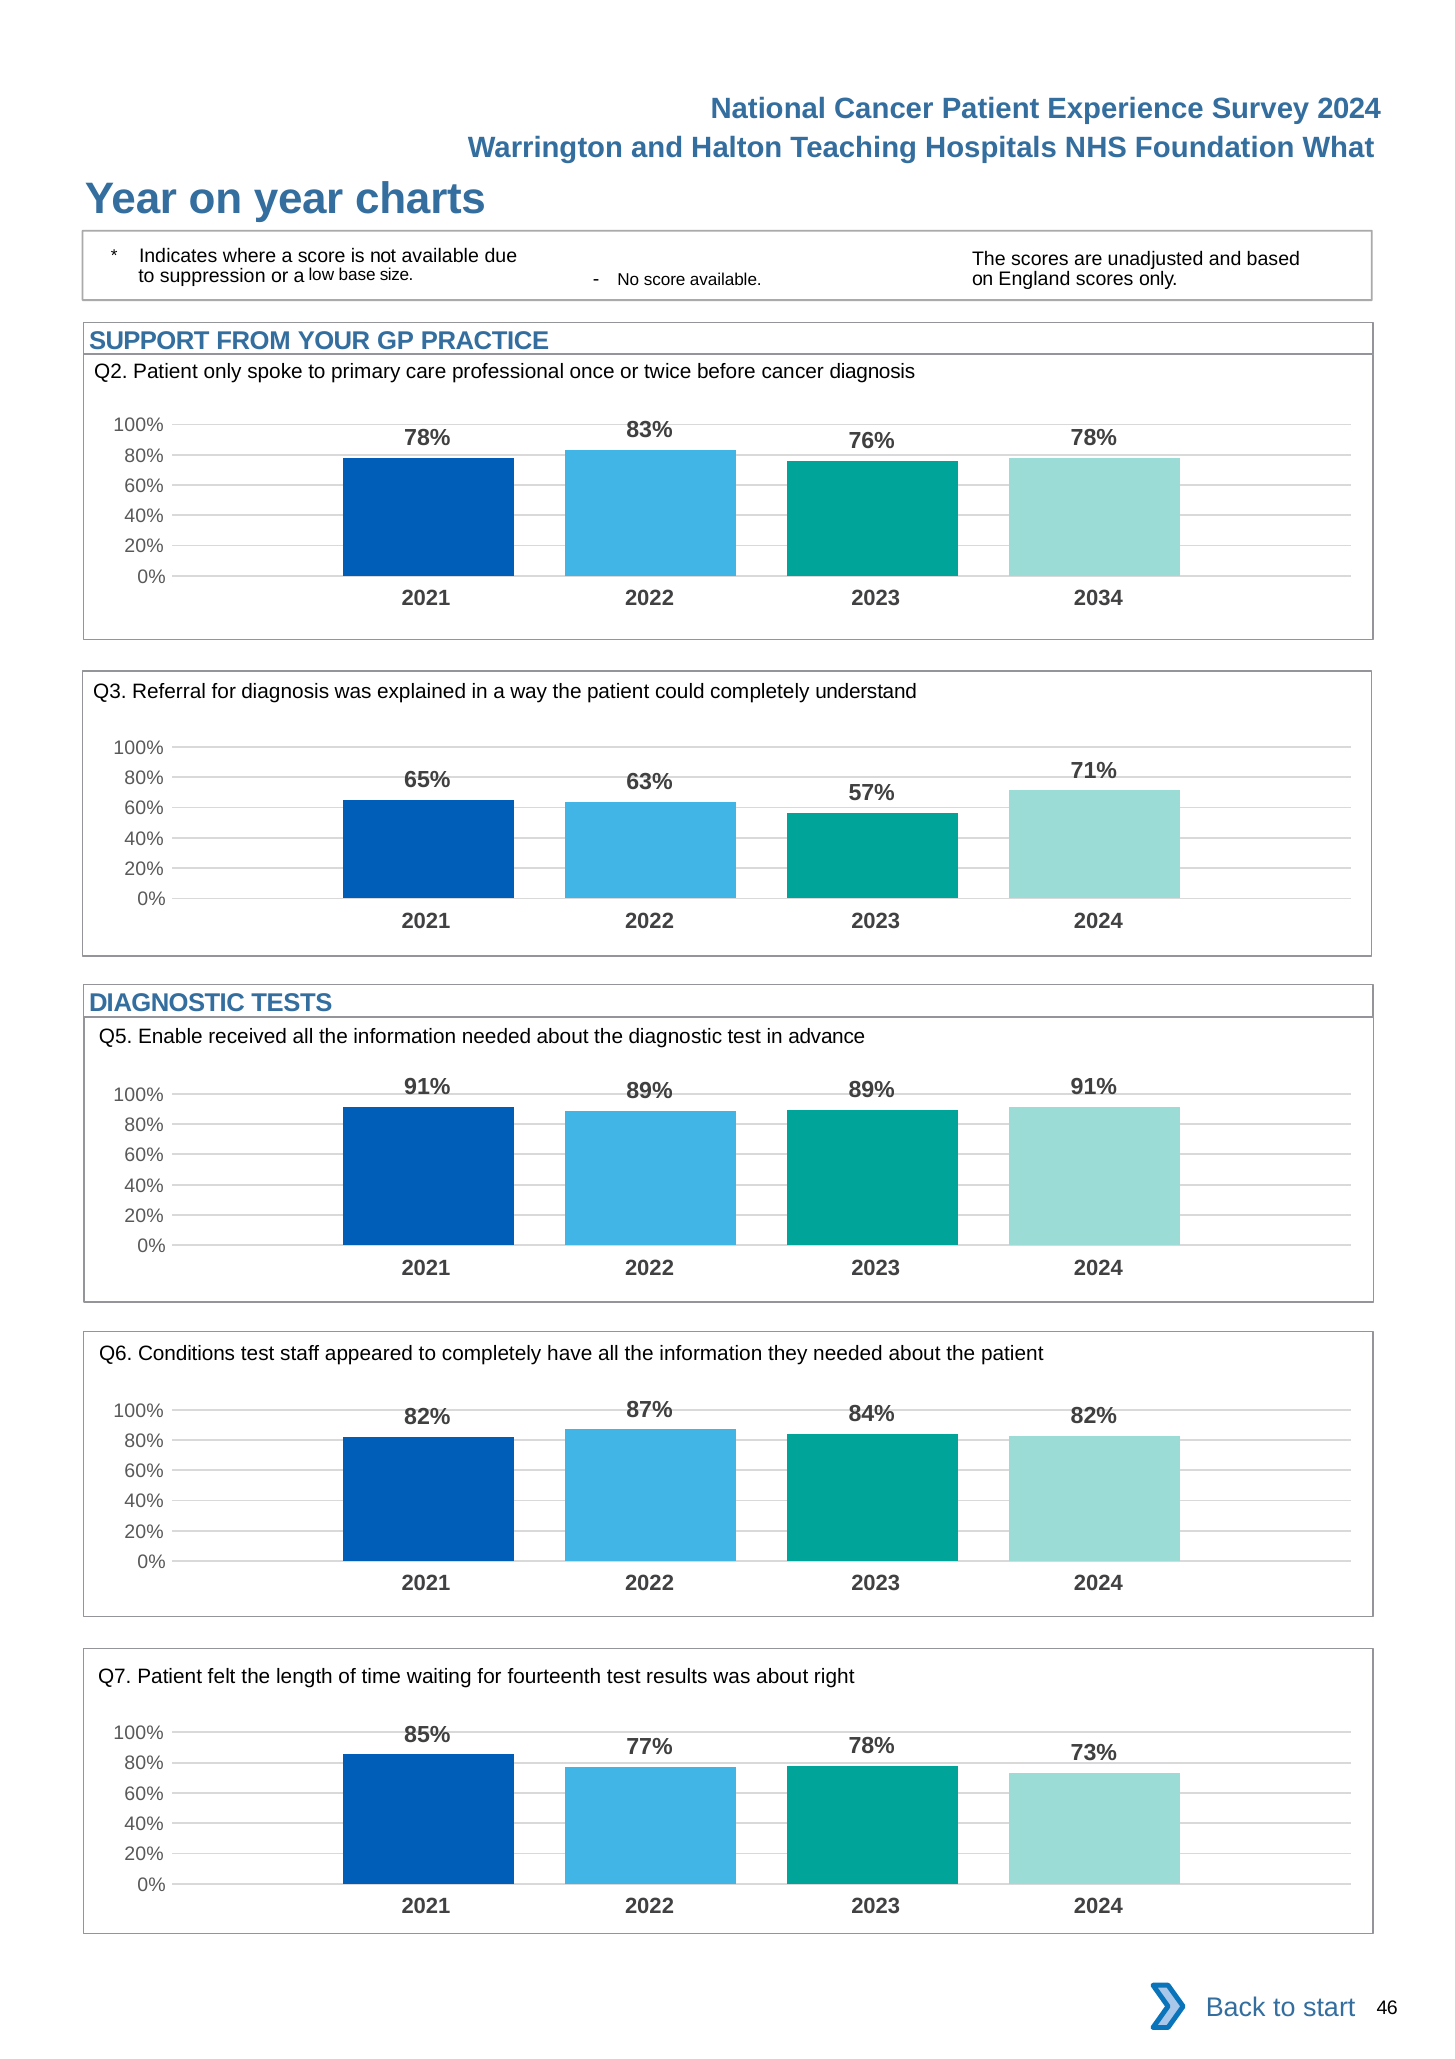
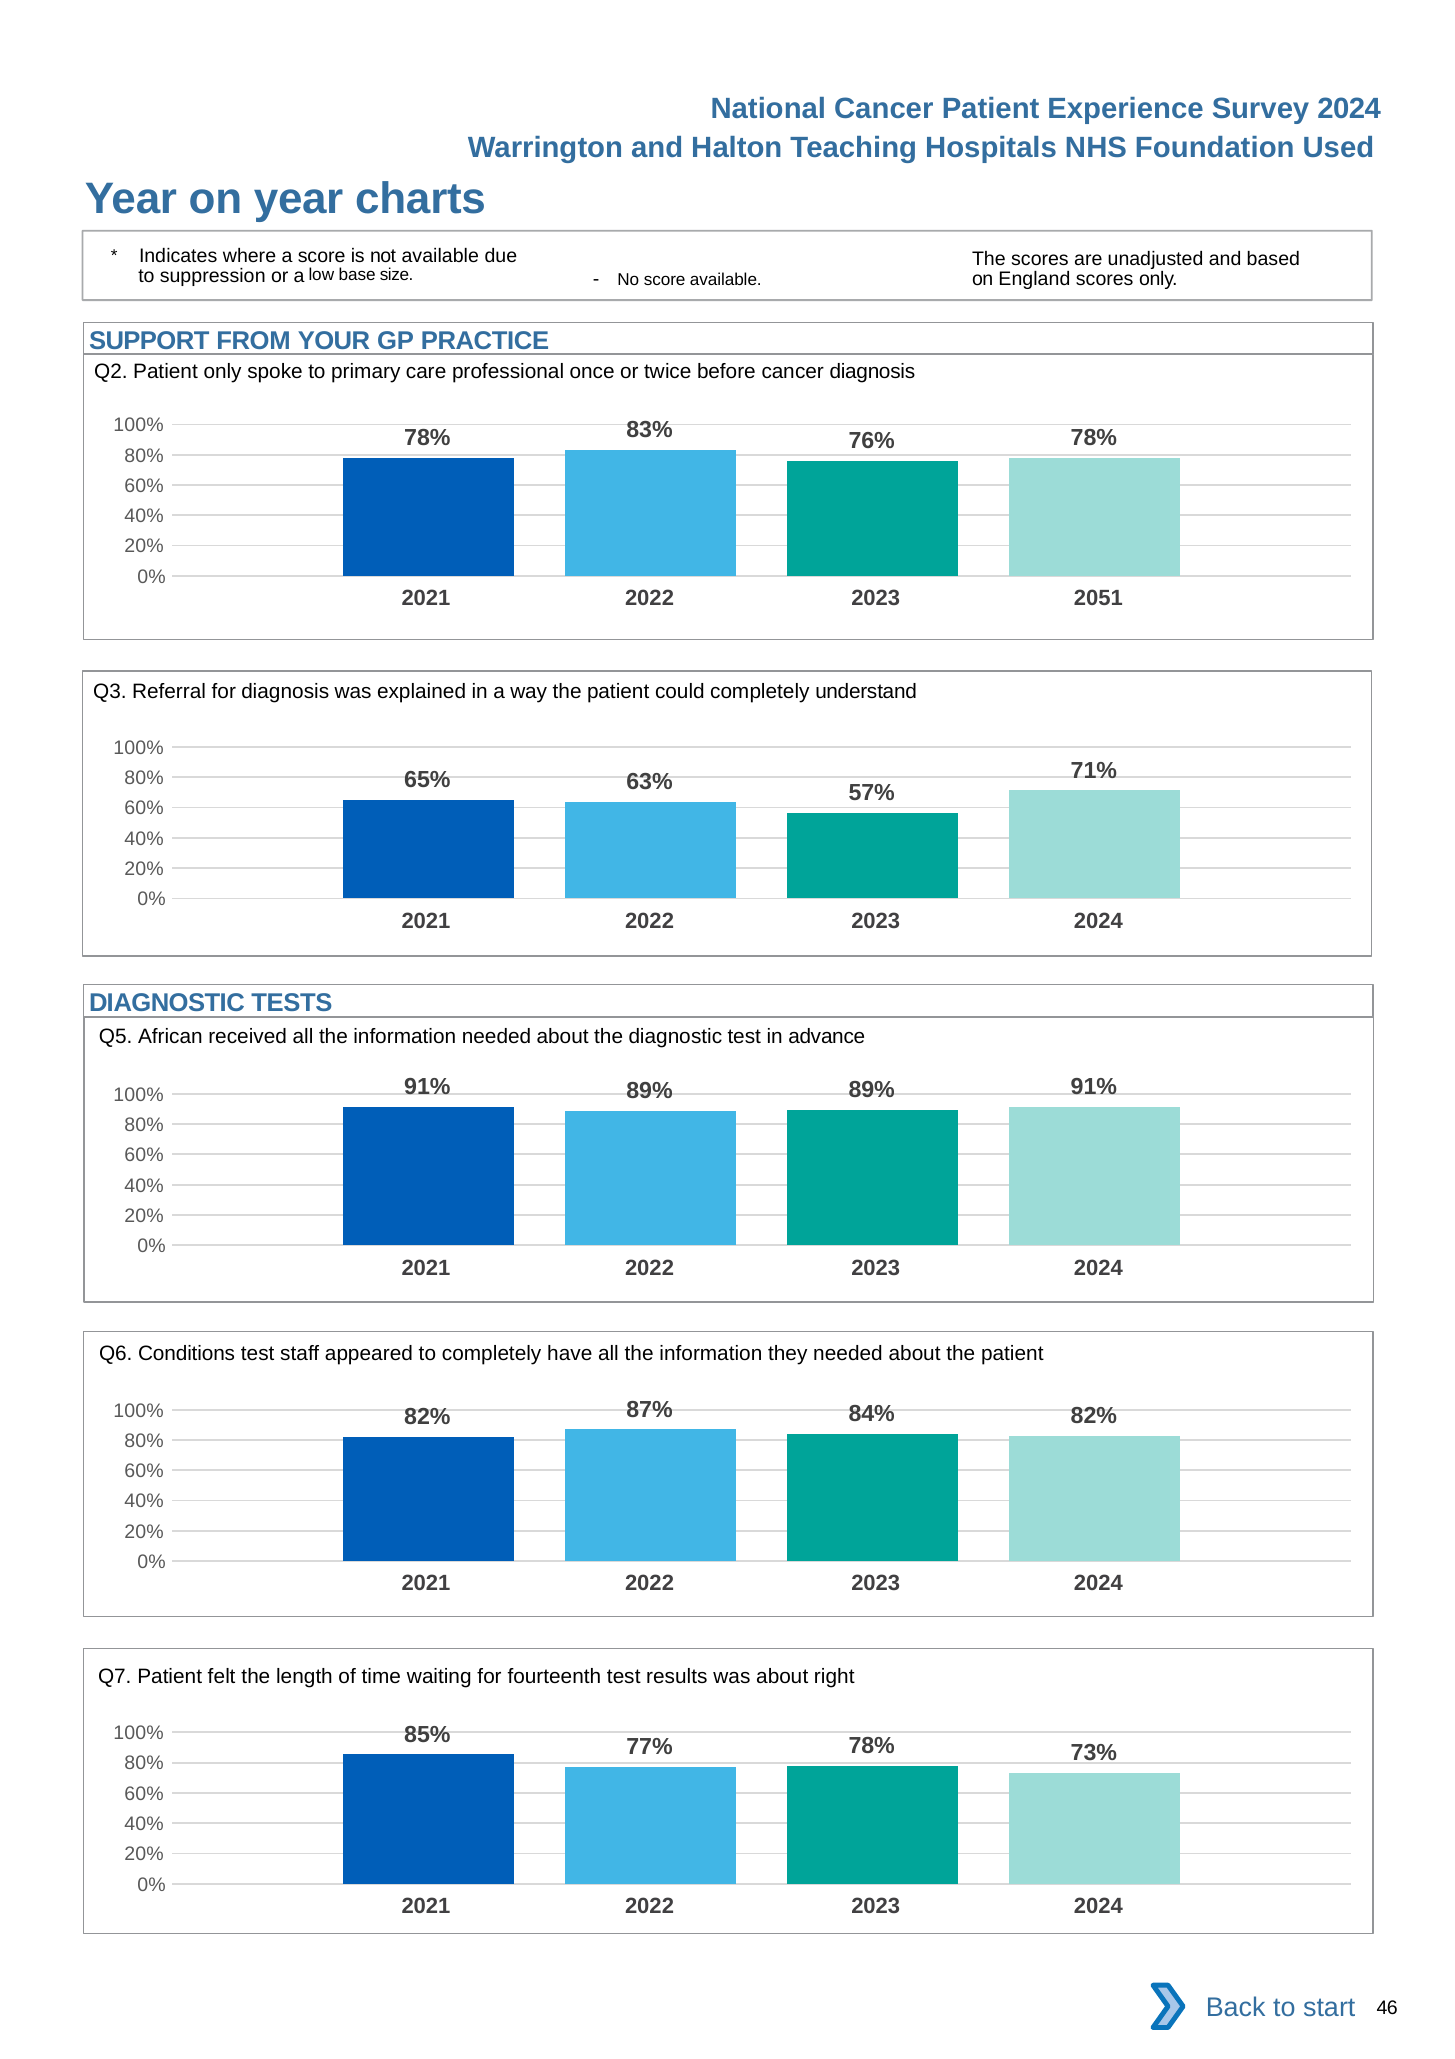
What: What -> Used (1338, 148)
2034: 2034 -> 2051 (1098, 598)
Enable: Enable -> African (170, 1037)
